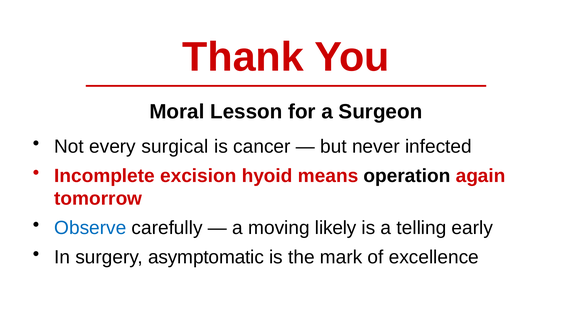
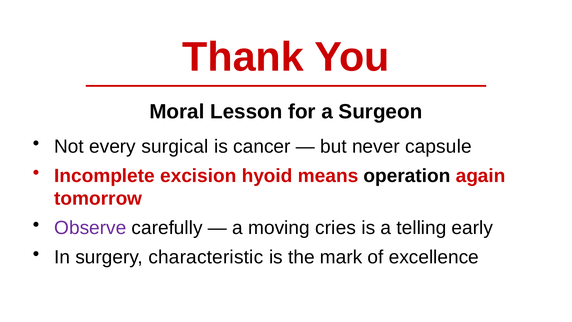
infected: infected -> capsule (438, 146)
Observe colour: blue -> purple (90, 228)
likely: likely -> cries (336, 228)
asymptomatic: asymptomatic -> characteristic (206, 257)
